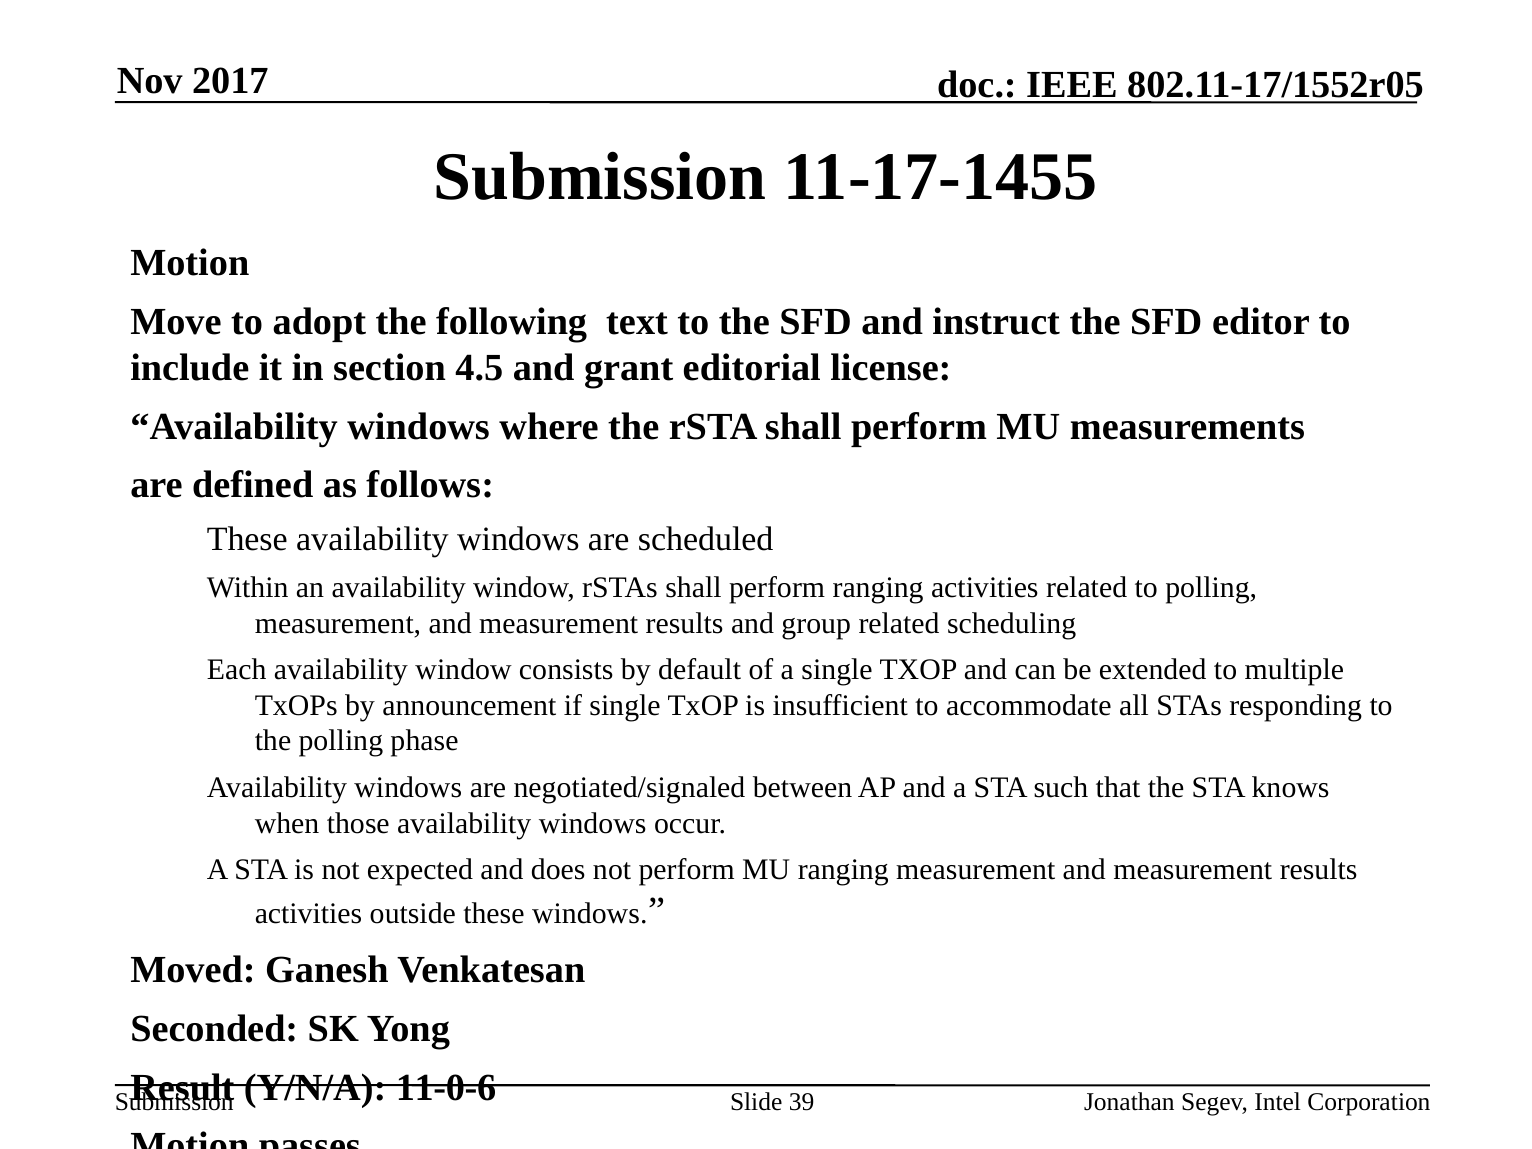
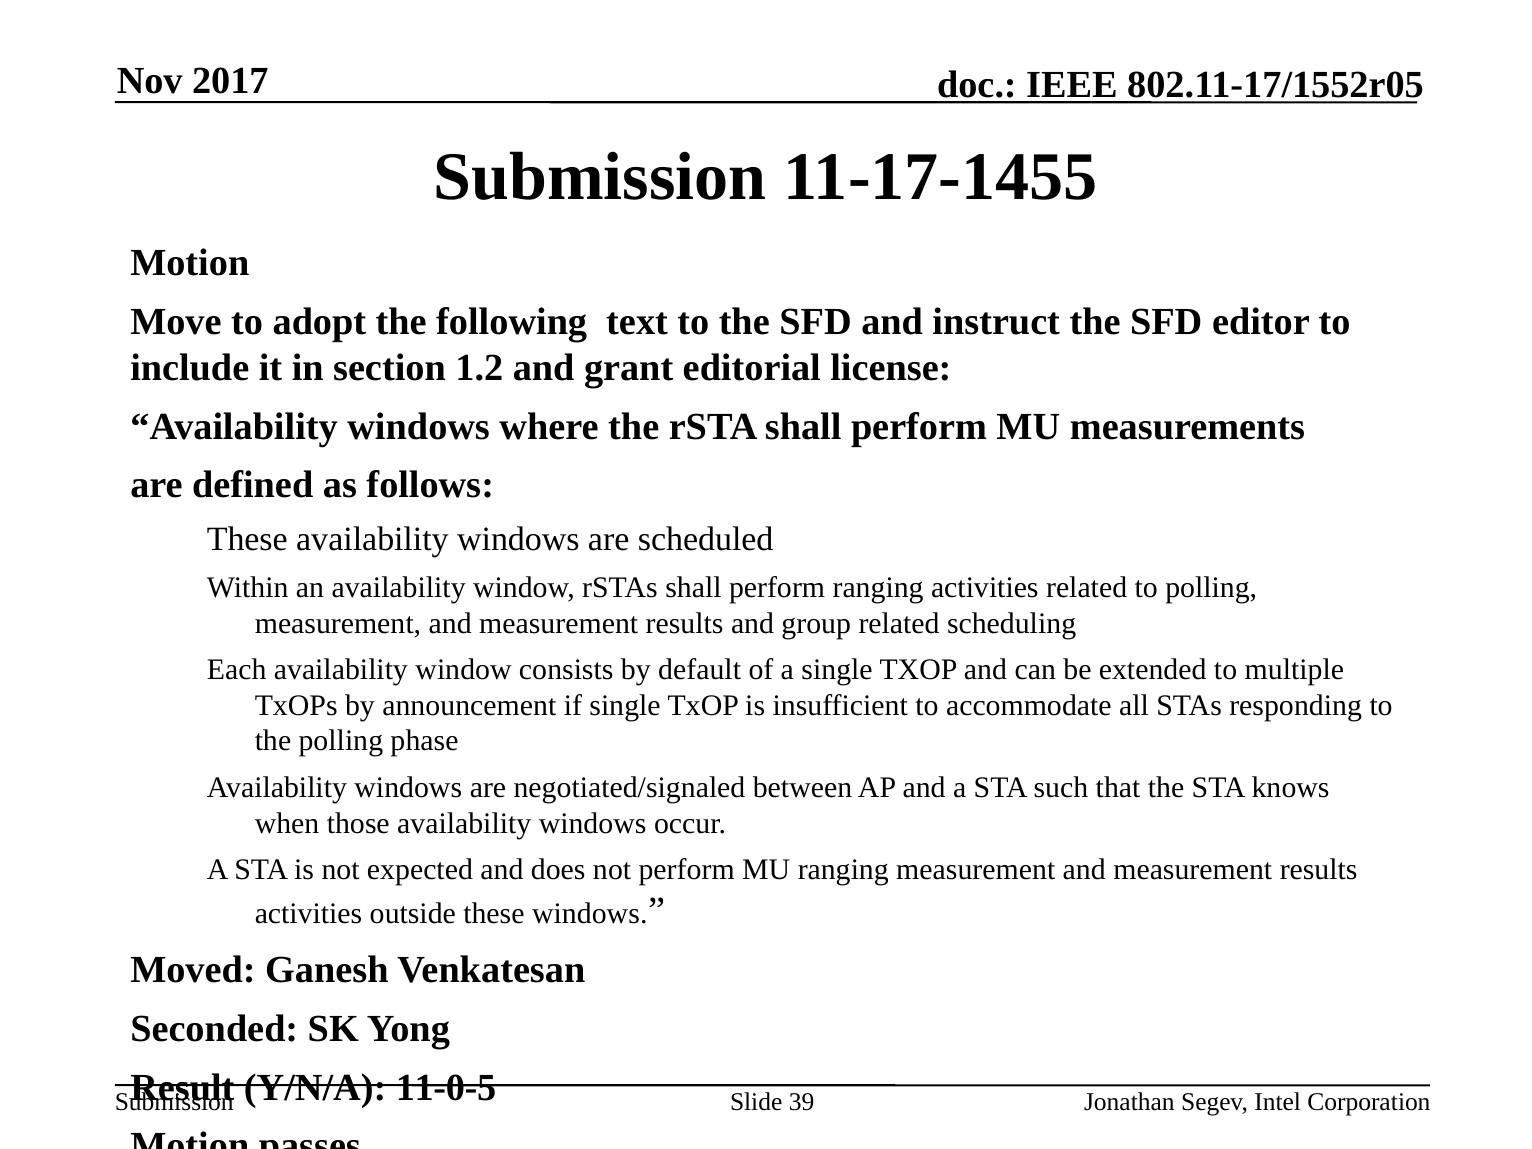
4.5: 4.5 -> 1.2 (479, 368)
11-0-6: 11-0-6 -> 11-0-5 (446, 1087)
